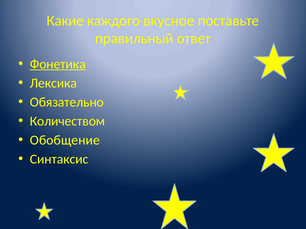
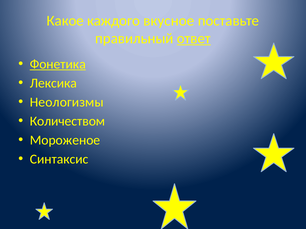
Какие: Какие -> Какое (65, 21)
ответ underline: none -> present (194, 39)
Обязательно: Обязательно -> Неологизмы (67, 102)
Обобщение: Обобщение -> Мороженое (65, 140)
